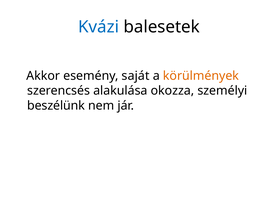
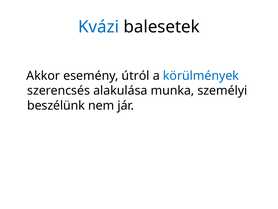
saját: saját -> útról (136, 76)
körülmények colour: orange -> blue (201, 76)
okozza: okozza -> munka (172, 90)
